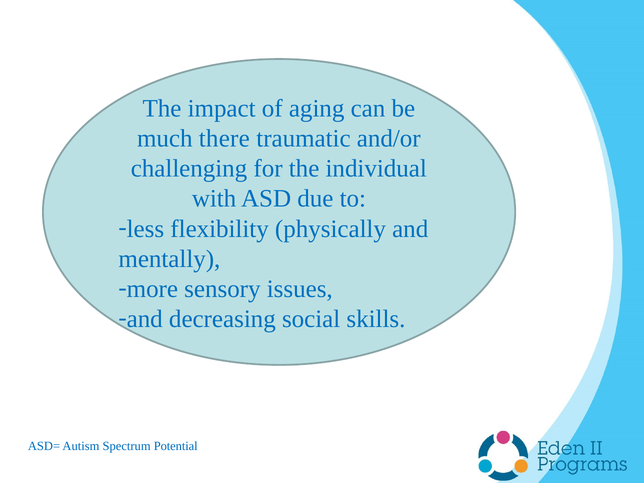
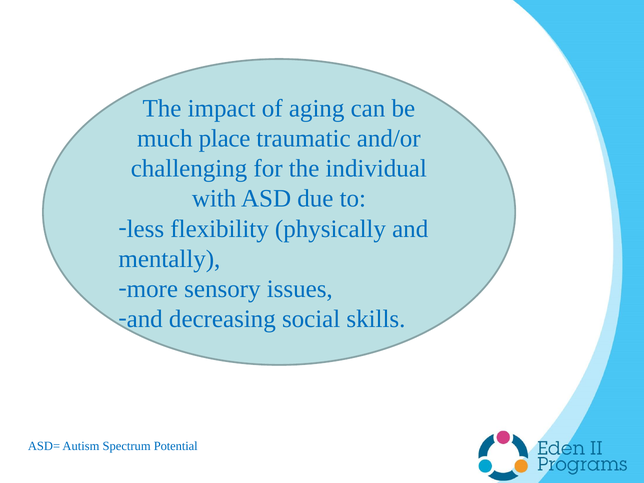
there: there -> place (225, 139)
